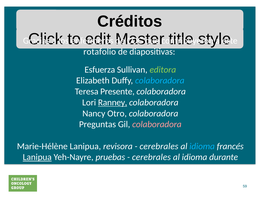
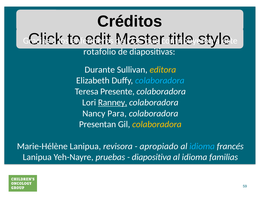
Esfuerza: Esfuerza -> Durante (100, 69)
editora colour: light green -> yellow (163, 69)
Otro: Otro -> Para (117, 113)
Preguntas: Preguntas -> Presentan (98, 124)
colaboradora colour: pink -> yellow (157, 124)
cerebrales: cerebrales -> apropiado (159, 146)
Lanipua underline: present -> none (37, 157)
cerebrales: cerebrales -> diapositiva (152, 157)
durante: durante -> familias (224, 157)
